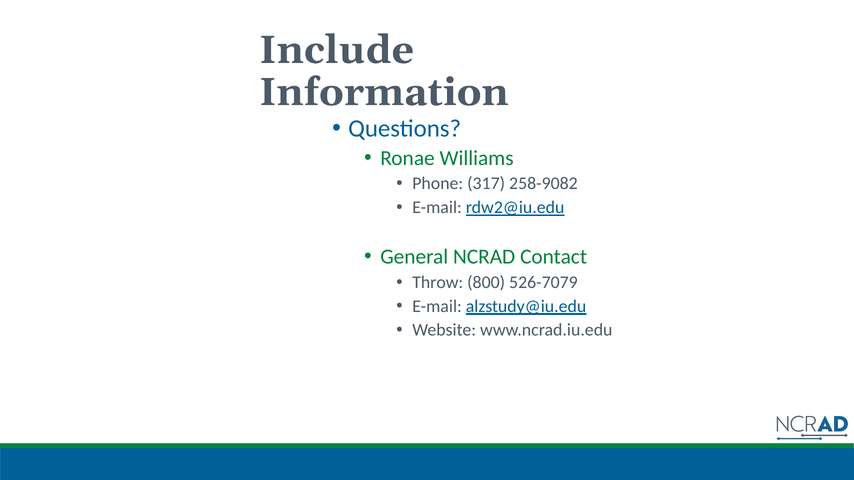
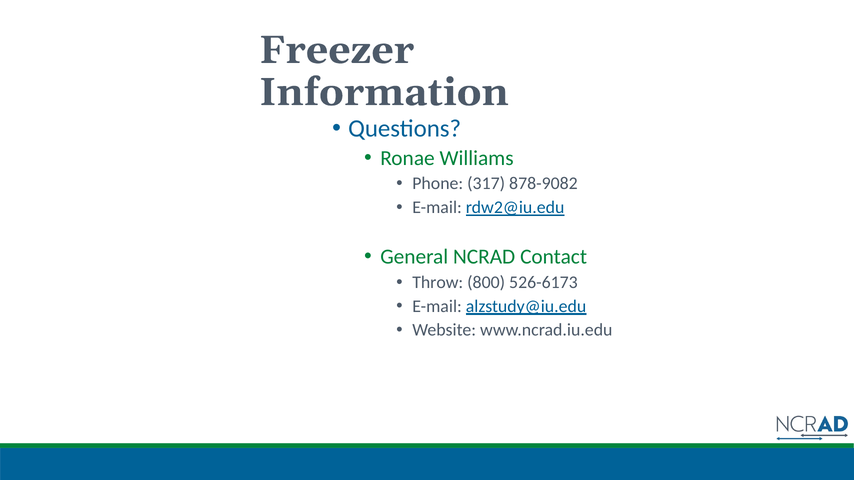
Include: Include -> Freezer (337, 50)
258-9082: 258-9082 -> 878-9082 (543, 184)
526-7079: 526-7079 -> 526-6173 (543, 283)
